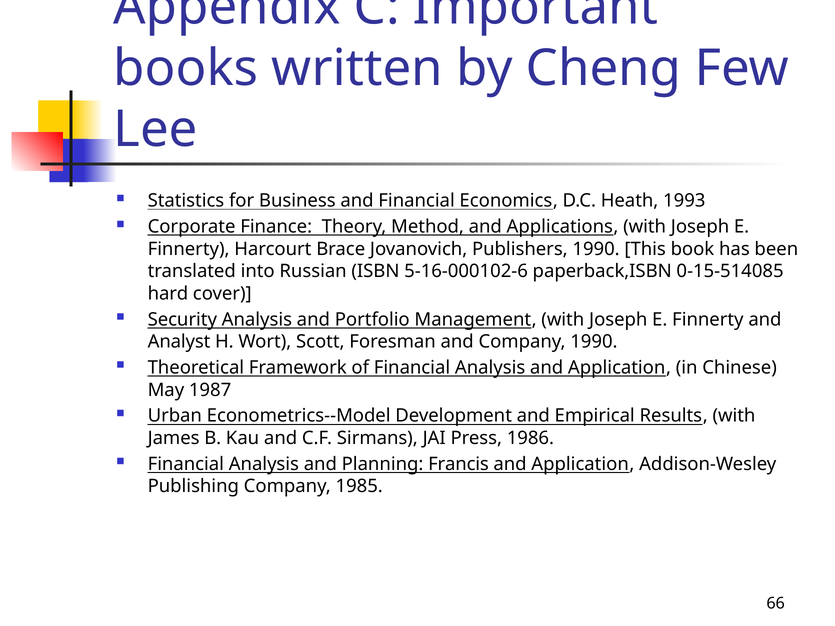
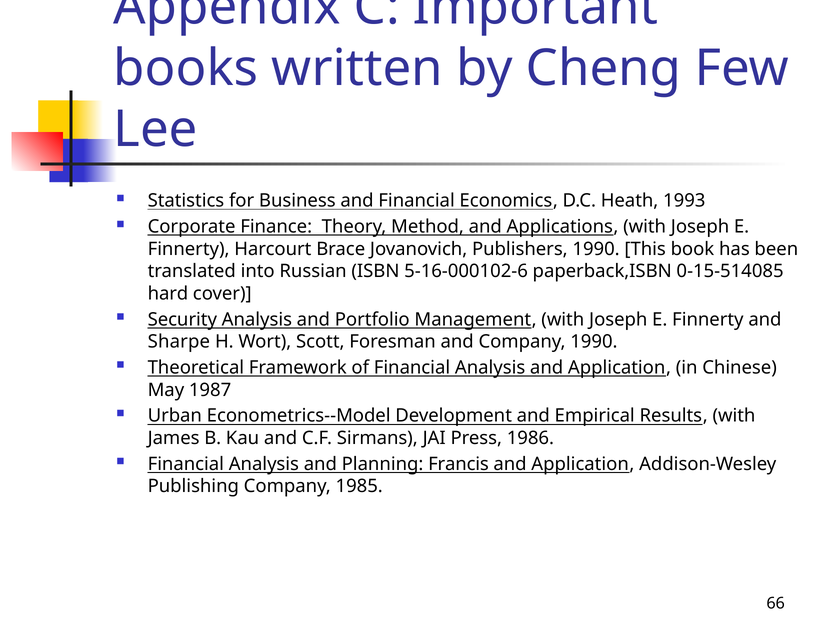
Analyst: Analyst -> Sharpe (179, 342)
